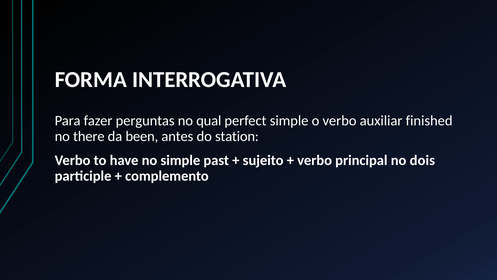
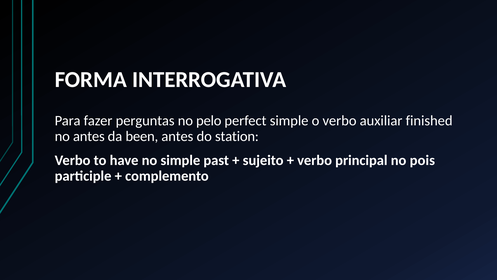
qual: qual -> pelo (209, 121)
no there: there -> antes (89, 136)
dois: dois -> pois (422, 160)
